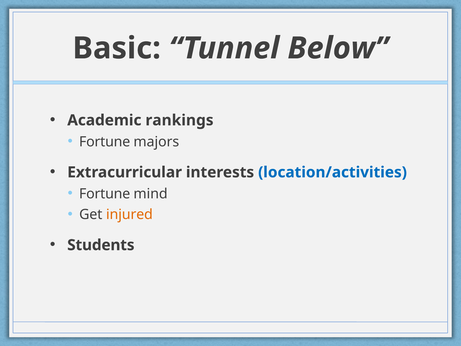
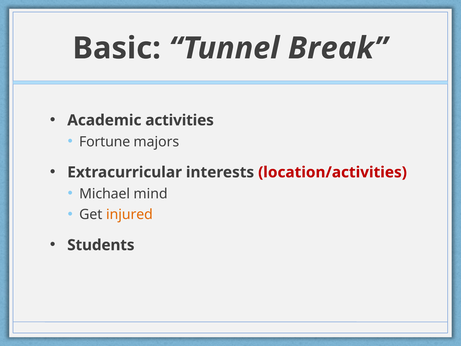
Below: Below -> Break (338, 48)
rankings: rankings -> activities (180, 120)
location/activities colour: blue -> red (333, 172)
Fortune: Fortune -> Michael (105, 194)
